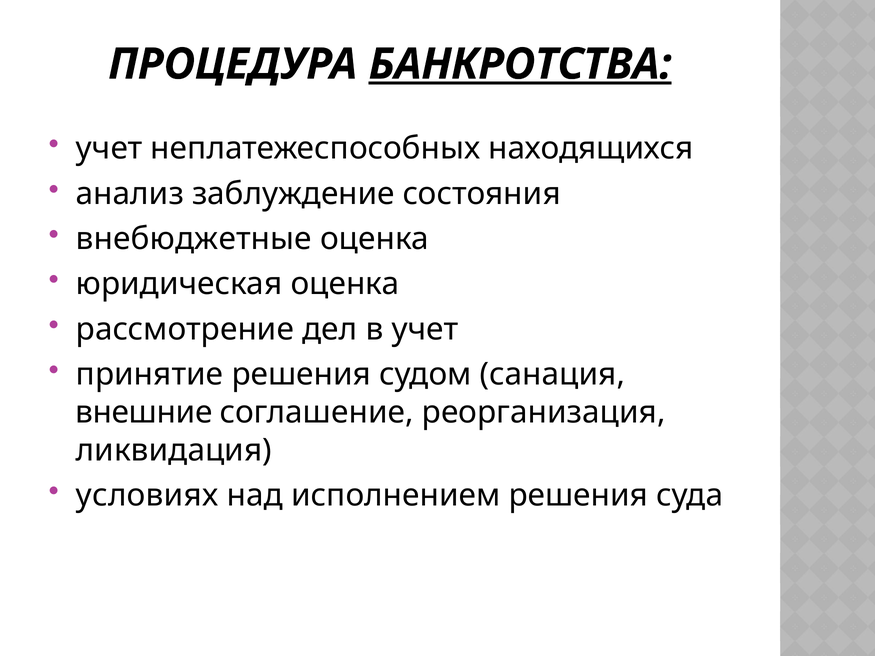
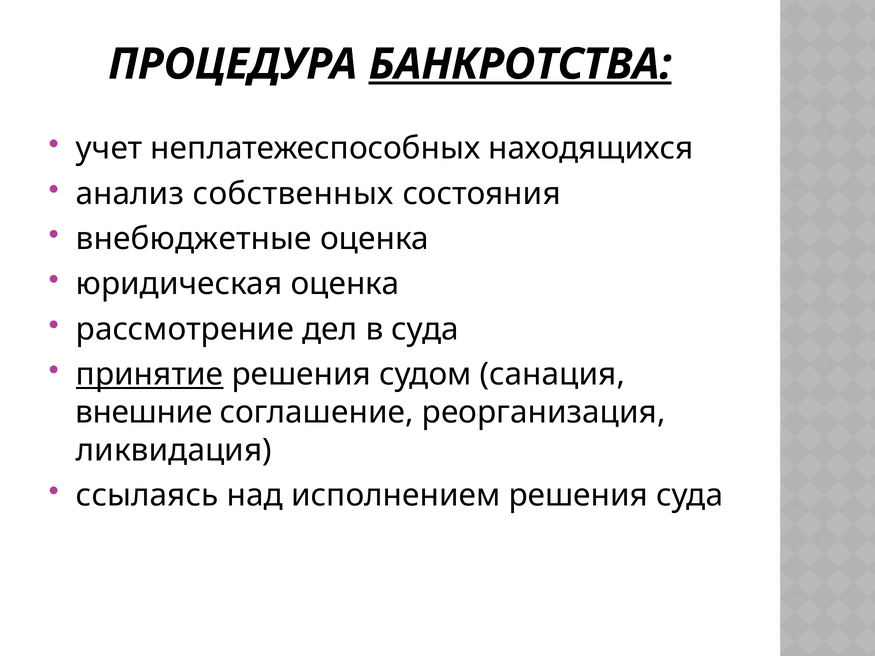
заблуждение: заблуждение -> собственных (293, 194)
в учет: учет -> суда (425, 329)
принятие underline: none -> present (150, 375)
условиях: условиях -> ссылаясь (147, 496)
